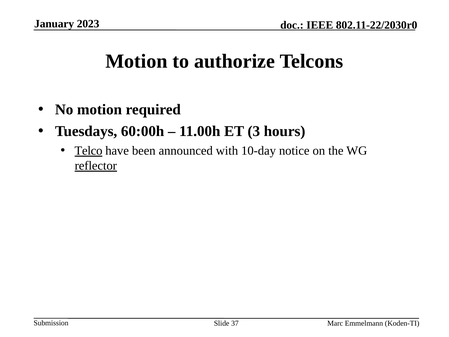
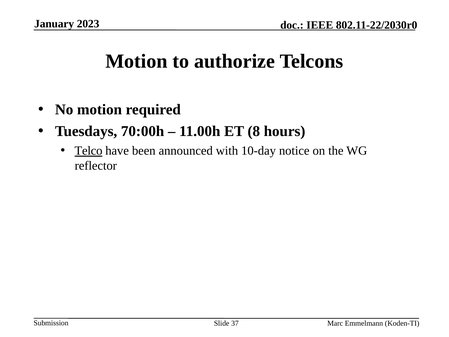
60:00h: 60:00h -> 70:00h (143, 131)
3: 3 -> 8 (254, 131)
reflector underline: present -> none (96, 166)
